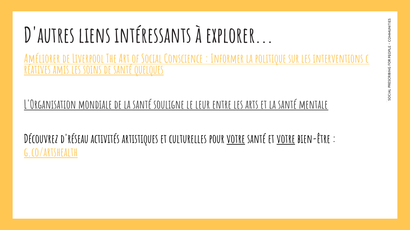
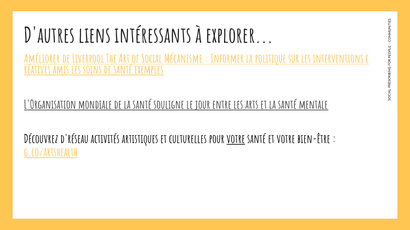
Conscience: Conscience -> Mécanisme (183, 59)
quelques: quelques -> exemples (149, 70)
leur: leur -> jour (203, 105)
votre underline: present -> none (286, 140)
